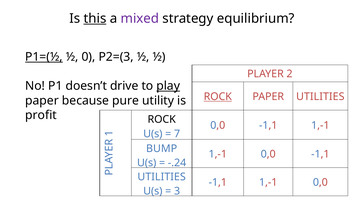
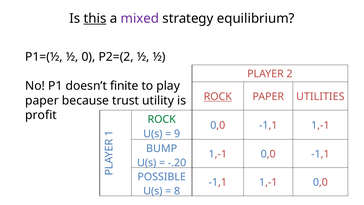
P1=(½ underline: present -> none (44, 57)
P2=(3: P2=(3 -> P2=(2 (116, 57)
drive: drive -> finite (124, 86)
play underline: present -> none (168, 86)
pure: pure -> trust (126, 100)
ROCK colour: black -> green (162, 119)
7: 7 -> 9 (177, 134)
-.24: -.24 -> -.20 (177, 163)
UTILITIES: UTILITIES -> POSSIBLE (162, 177)
3: 3 -> 8 (177, 191)
